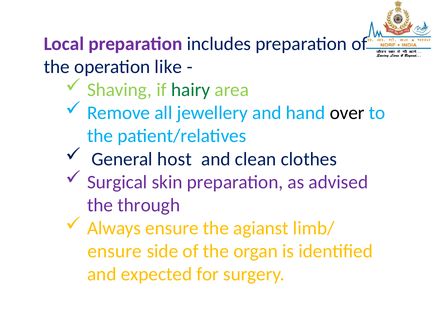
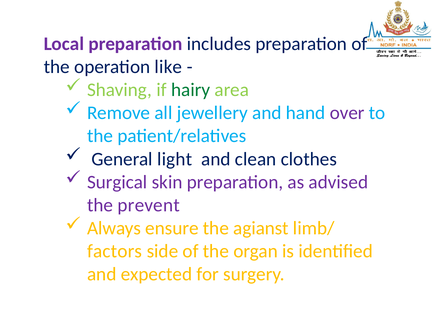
over colour: black -> purple (347, 113)
host: host -> light (175, 159)
through: through -> prevent (149, 205)
ensure: ensure -> factors (115, 251)
